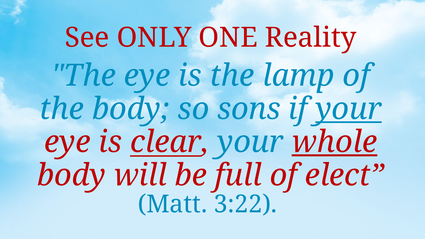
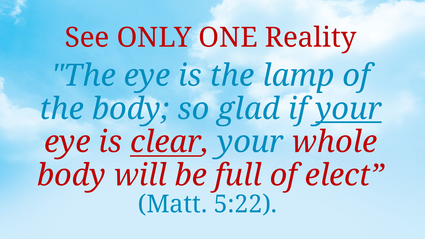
sons: sons -> glad (249, 109)
whole underline: present -> none (334, 142)
3:22: 3:22 -> 5:22 (245, 204)
